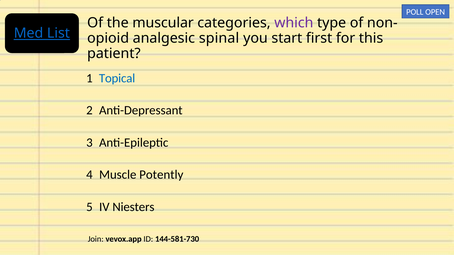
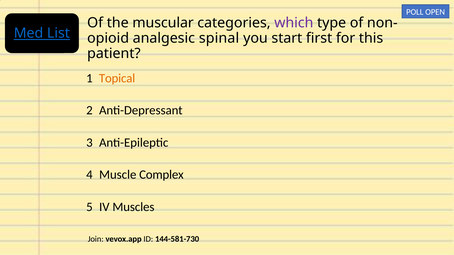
Topical colour: blue -> orange (117, 78)
Potently: Potently -> Complex (161, 175)
Niesters: Niesters -> Muscles (133, 207)
